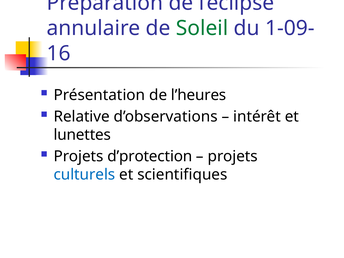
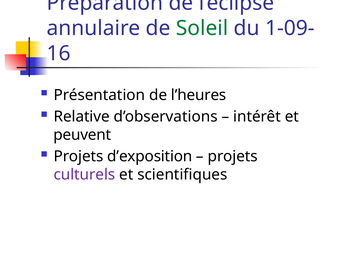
lunettes: lunettes -> peuvent (82, 135)
d’protection: d’protection -> d’exposition (150, 156)
culturels colour: blue -> purple (84, 175)
